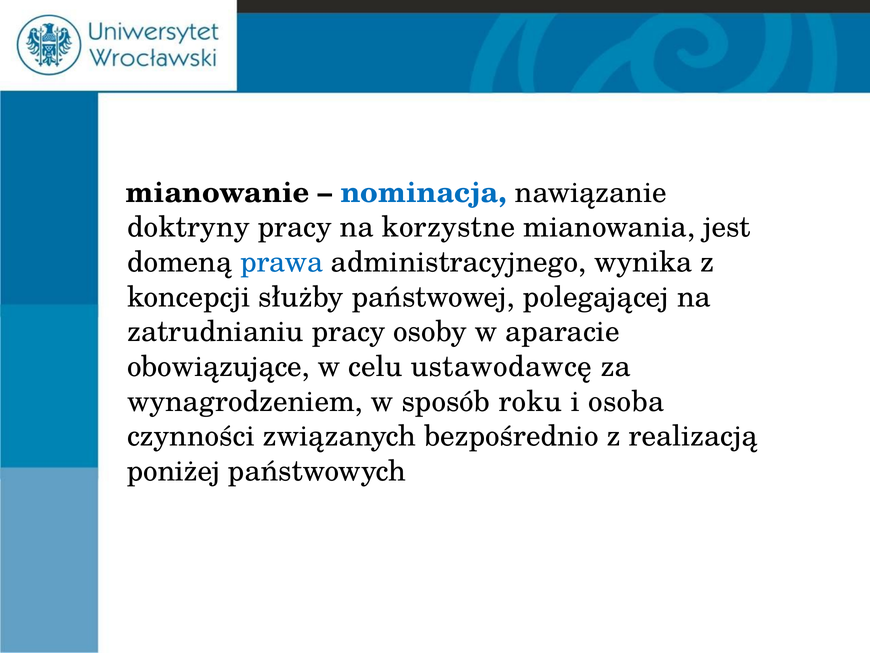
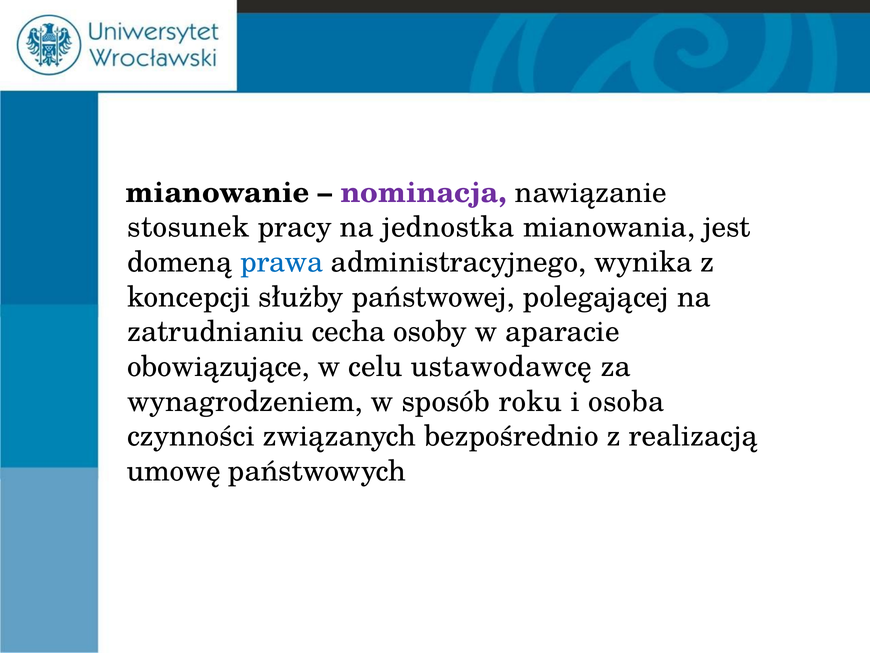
nominacja colour: blue -> purple (424, 192)
doktryny: doktryny -> stosunek (188, 227)
korzystne: korzystne -> jednostka (448, 227)
zatrudnianiu pracy: pracy -> cecha (349, 332)
poniżej: poniżej -> umowę (174, 471)
